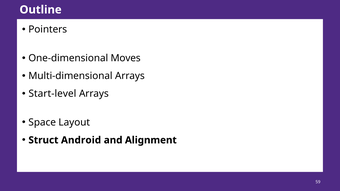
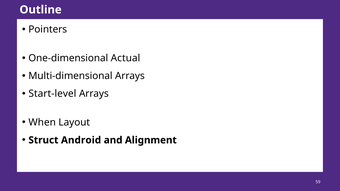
Moves: Moves -> Actual (125, 58)
Space: Space -> When (42, 123)
